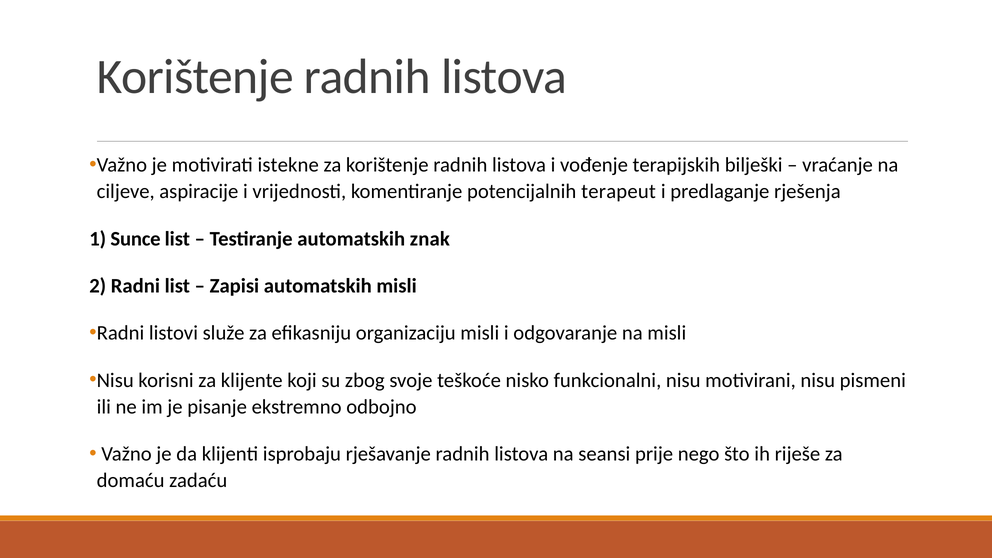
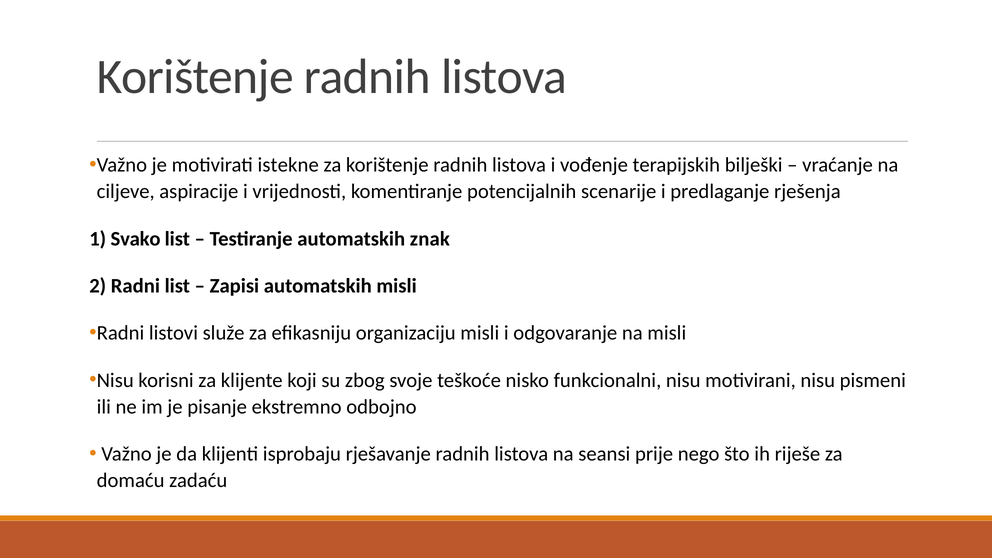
terapeut: terapeut -> scenarije (619, 192)
Sunce: Sunce -> Svako (136, 239)
